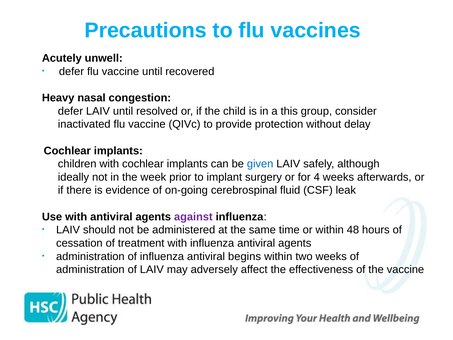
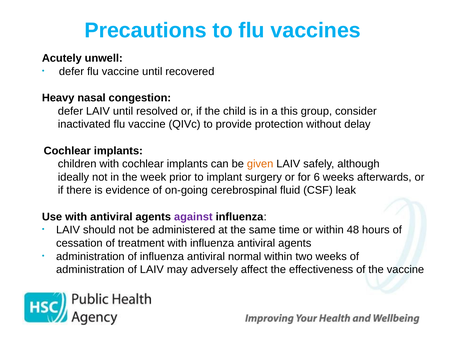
given colour: blue -> orange (260, 164)
4: 4 -> 6 (317, 177)
begins: begins -> normal (245, 256)
